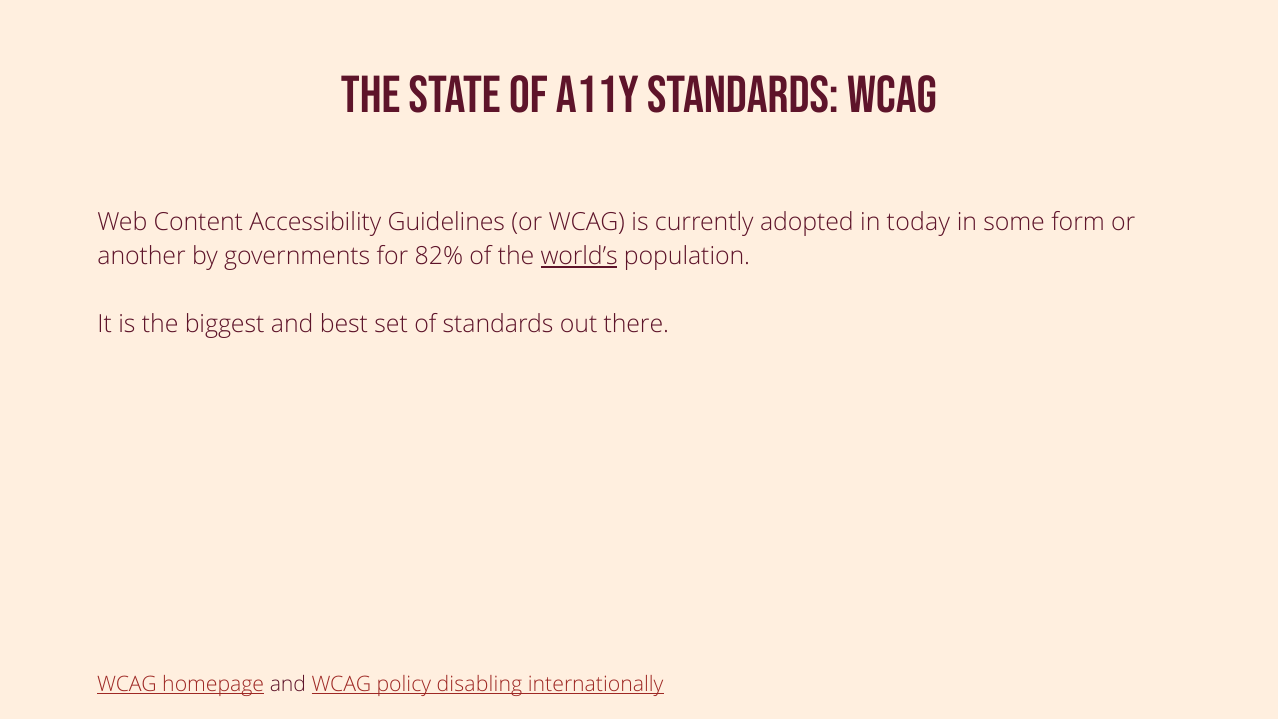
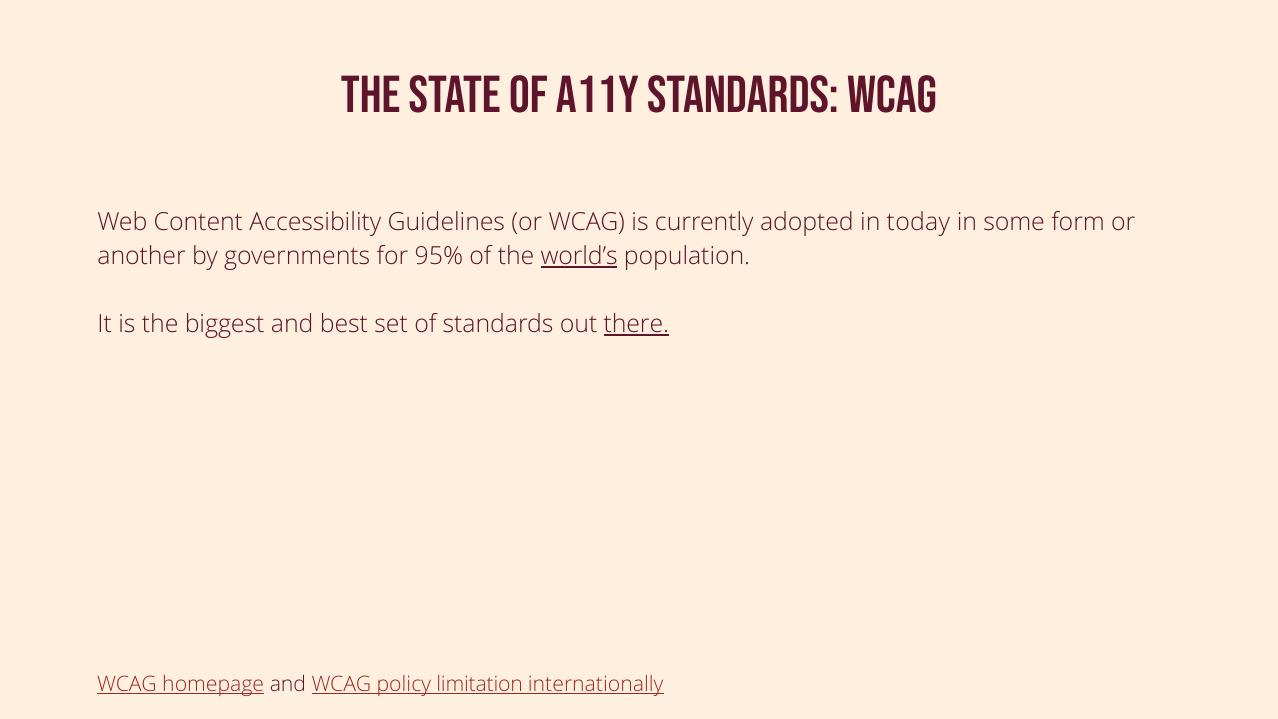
82%: 82% -> 95% (439, 256)
there underline: none -> present (636, 324)
disabling: disabling -> limitation (480, 684)
